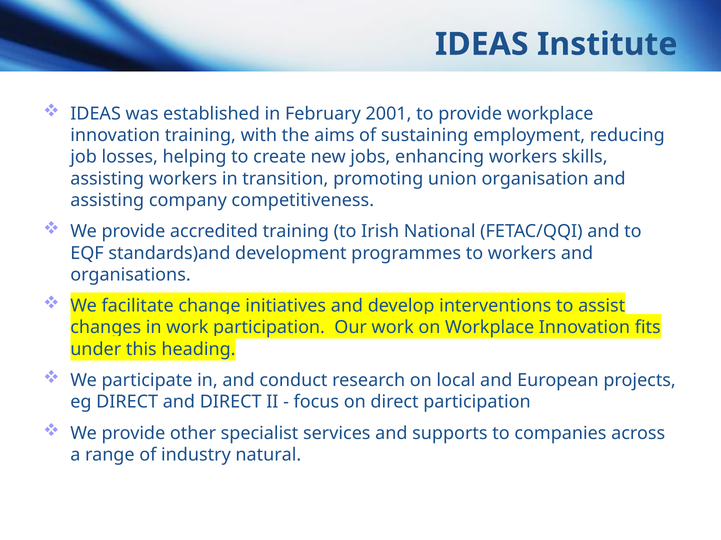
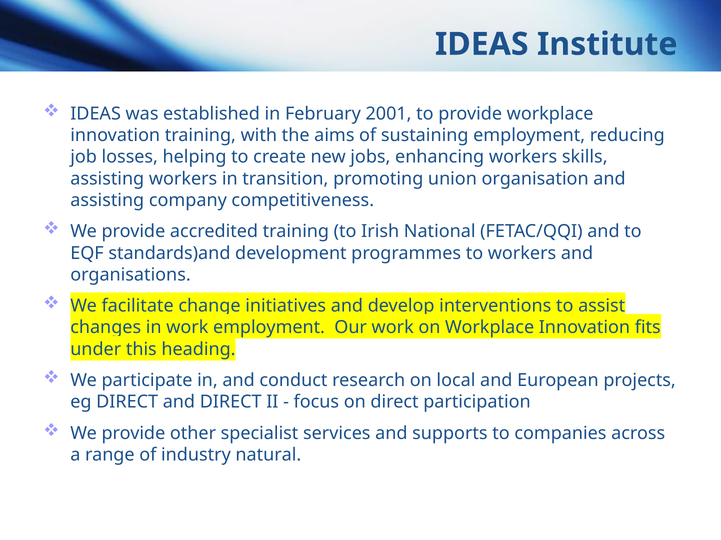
participation: participation -> employment (269, 328)
